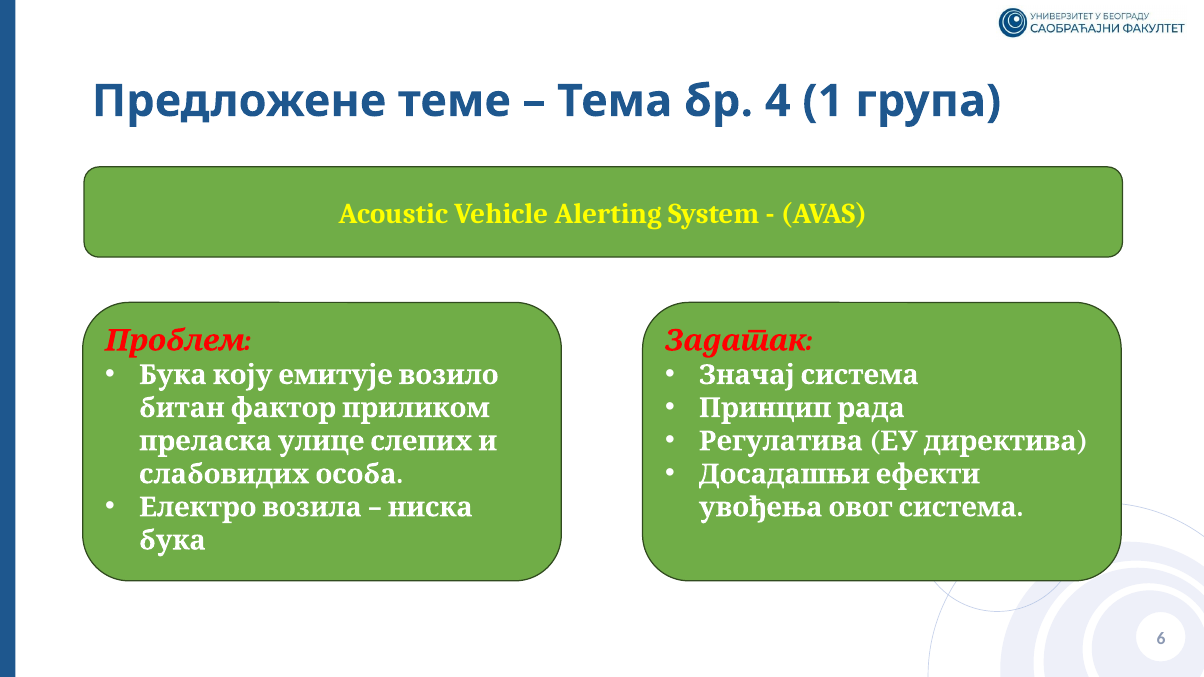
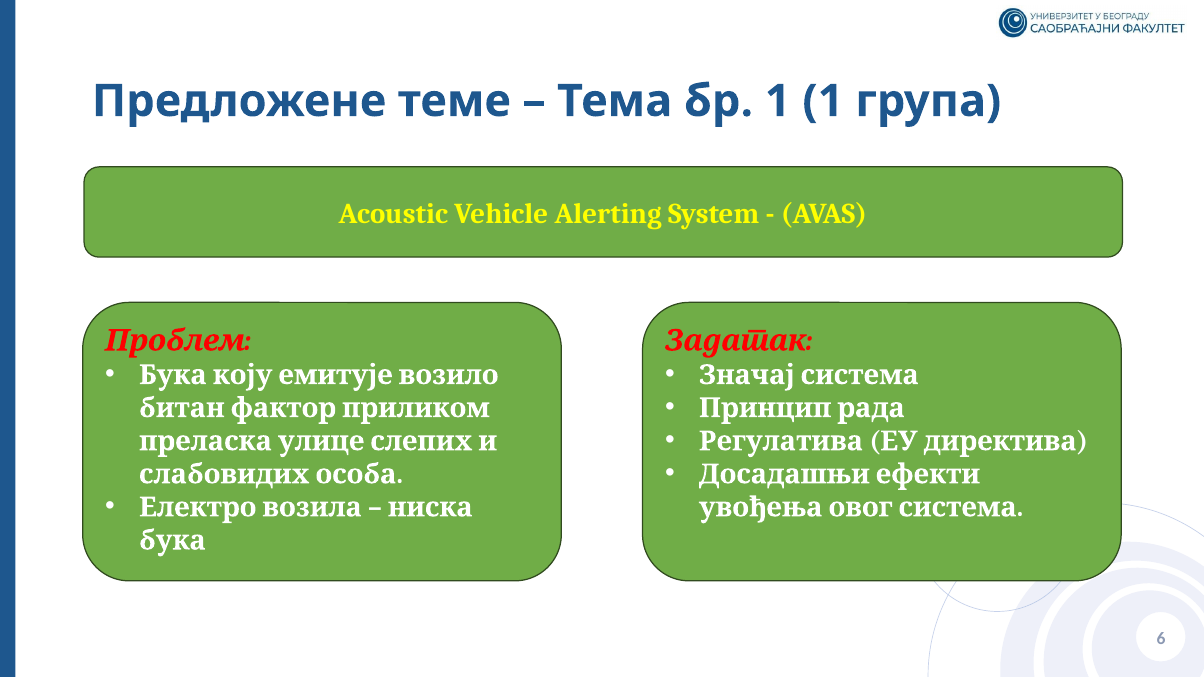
бр 4: 4 -> 1 (778, 101)
